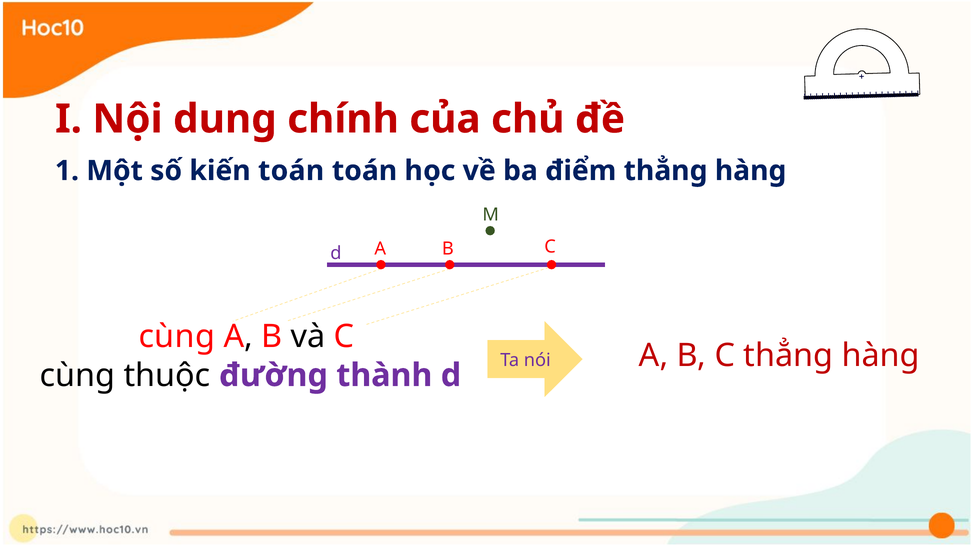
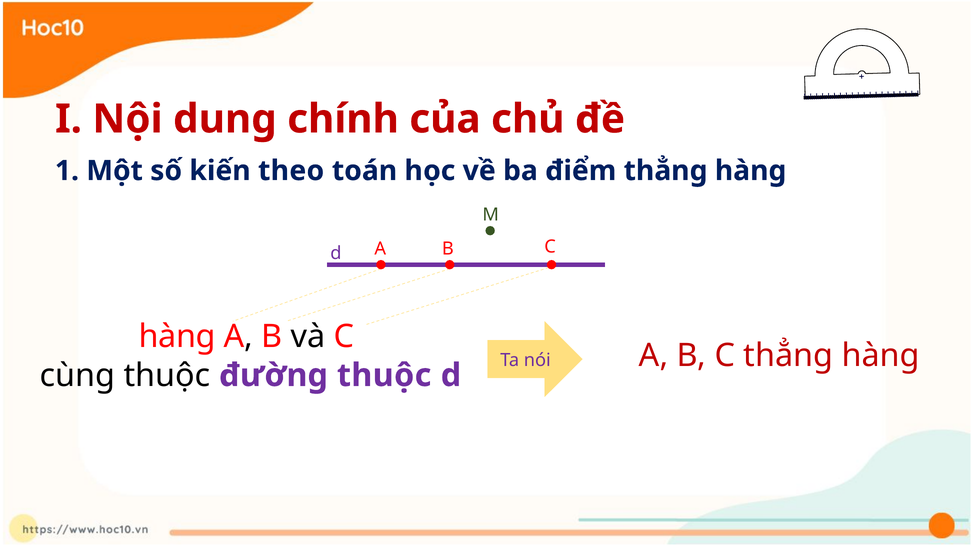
toán: toán -> theo (291, 171)
cùng: cùng -> hàng (177, 337)
đường thành: thành -> thuộc (384, 376)
